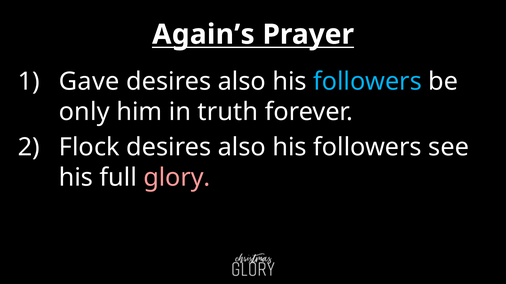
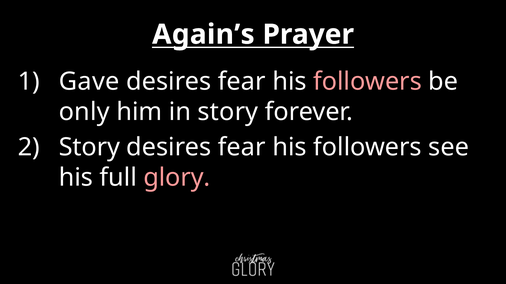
also: also -> fear (242, 82)
followers colour: light blue -> pink (368, 82)
in truth: truth -> story (228, 112)
Flock: Flock -> Story (89, 147)
also: also -> fear (242, 147)
